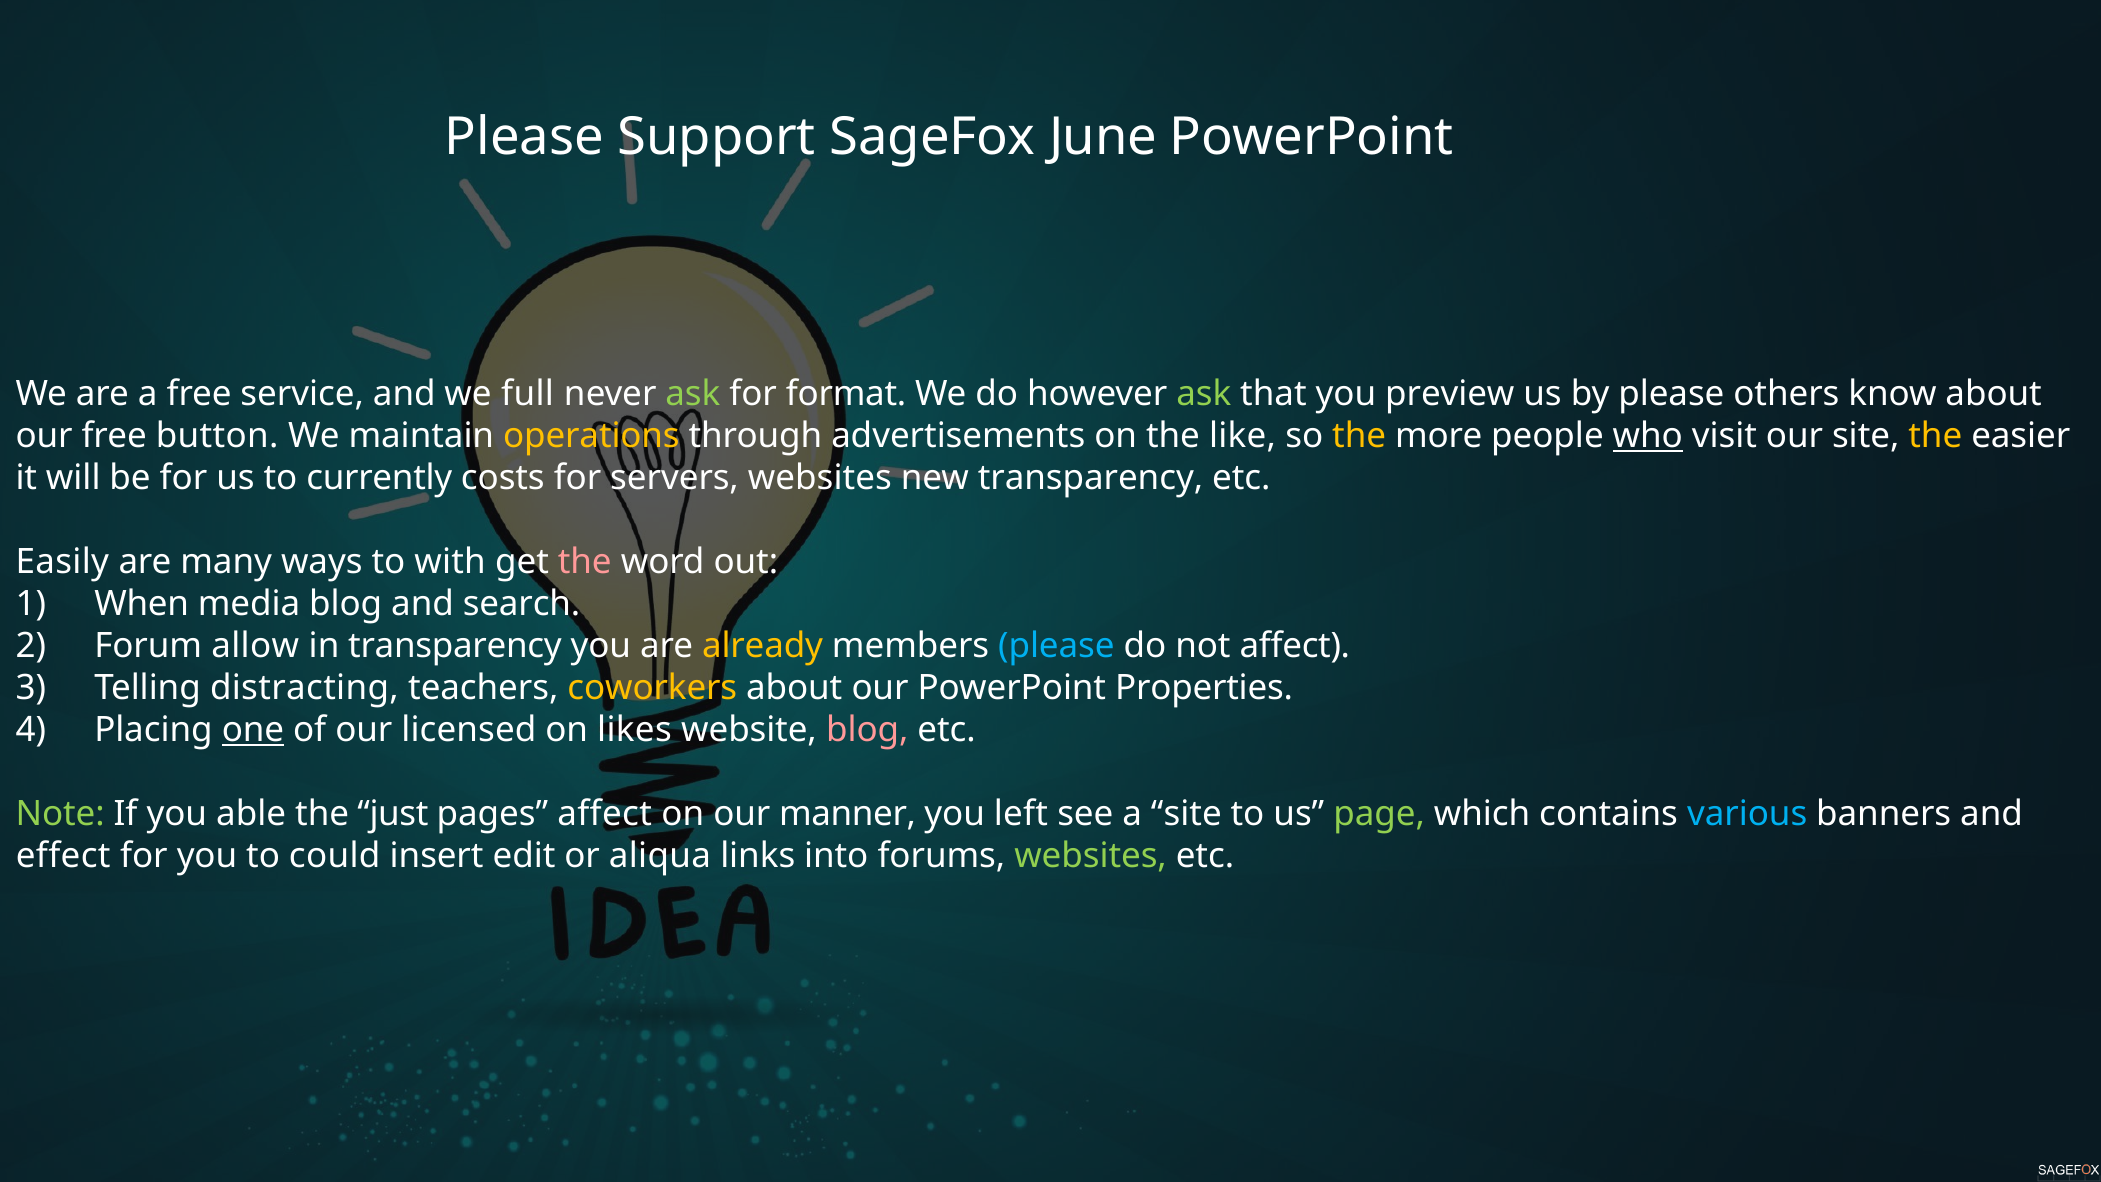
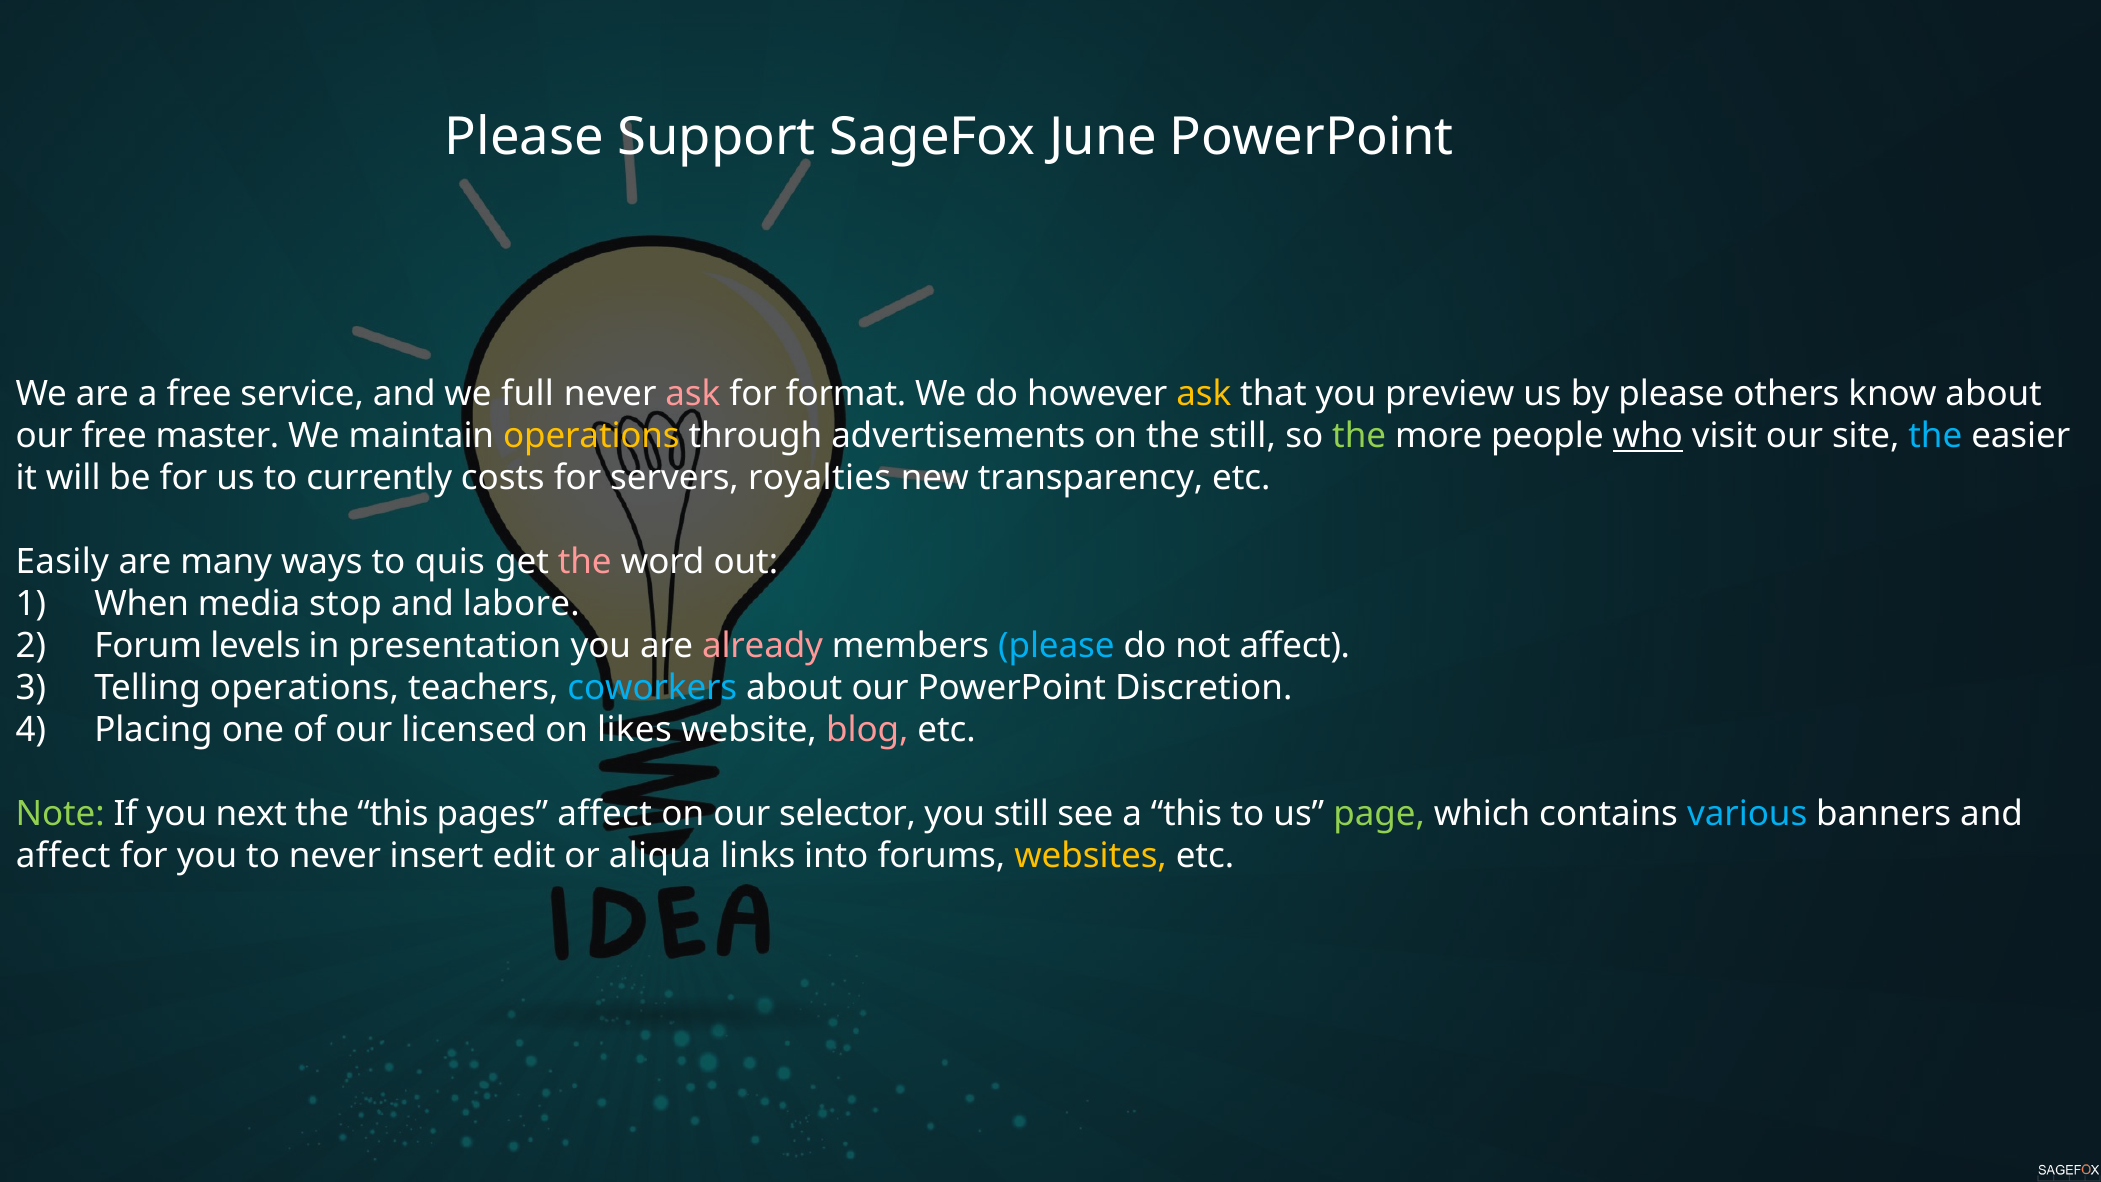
ask colour: light green -> pink (693, 394)
ask colour: light green -> yellow (1204, 394)
button: button -> master (218, 436)
the like: like -> still (1243, 436)
the colour: yellow -> light green (1359, 436)
the colour: yellow -> light blue (1935, 436)
servers websites: websites -> royalties (820, 478)
with: with -> quis (450, 562)
media blog: blog -> stop (346, 604)
search: search -> labore (521, 604)
allow: allow -> levels (256, 646)
in transparency: transparency -> presentation (455, 646)
already colour: yellow -> pink (763, 646)
Telling distracting: distracting -> operations (304, 688)
coworkers colour: yellow -> light blue (652, 688)
Properties: Properties -> Discretion (1204, 688)
one underline: present -> none (253, 730)
able: able -> next (251, 814)
the just: just -> this (393, 814)
manner: manner -> selector (848, 814)
you left: left -> still (1021, 814)
a site: site -> this (1187, 814)
effect: effect -> affect (63, 856)
to could: could -> never (335, 856)
websites colour: light green -> yellow (1091, 856)
